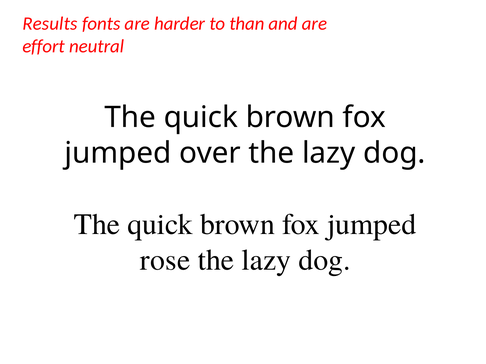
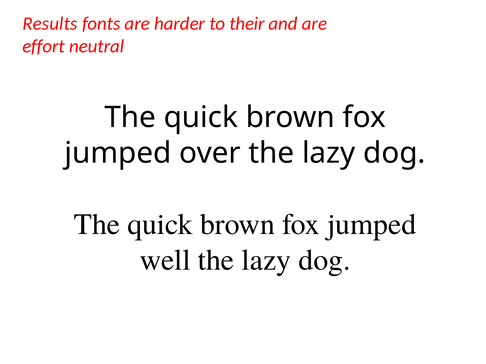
than: than -> their (247, 24)
rose: rose -> well (165, 260)
